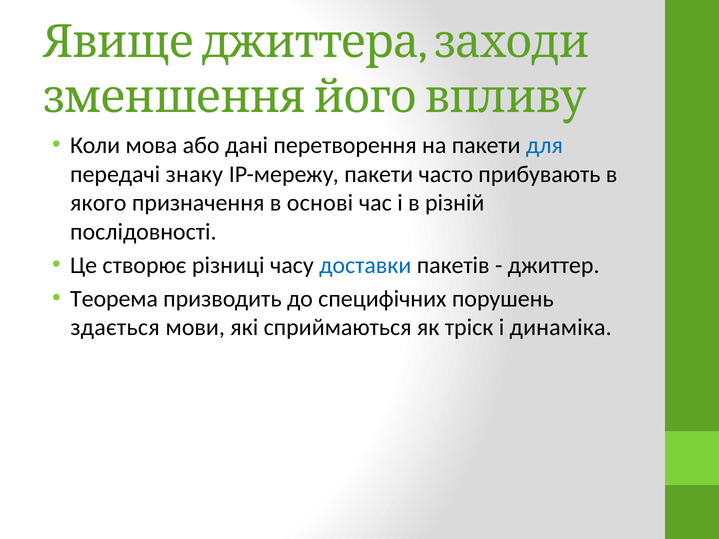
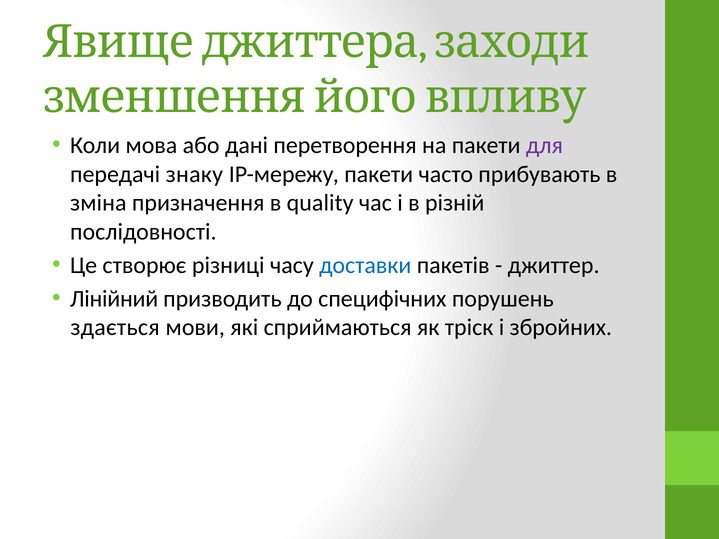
для colour: blue -> purple (544, 145)
якого: якого -> зміна (98, 203)
основі: основі -> quality (320, 203)
Теорема: Теорема -> Лінійний (114, 299)
динаміка: динаміка -> збройних (561, 328)
